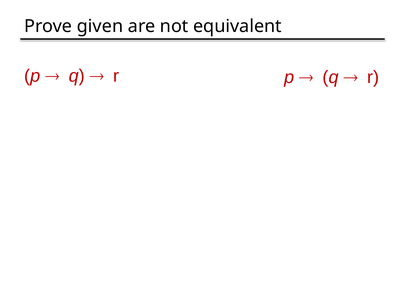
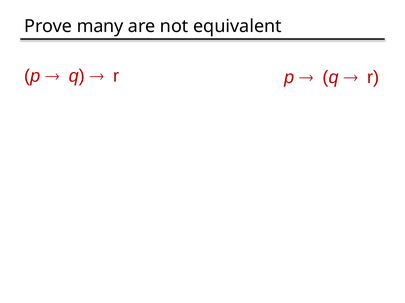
given: given -> many (100, 26)
